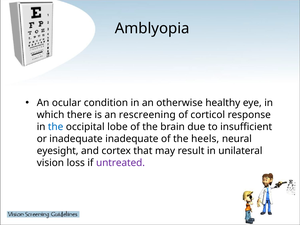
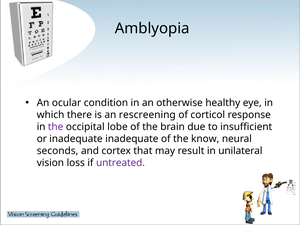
the colour: blue -> purple (56, 127)
heels: heels -> know (205, 139)
eyesight: eyesight -> seconds (58, 151)
